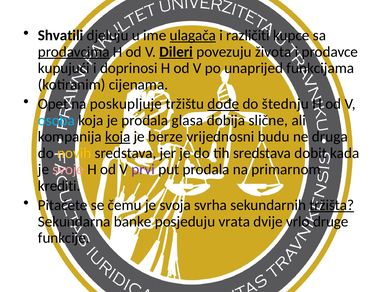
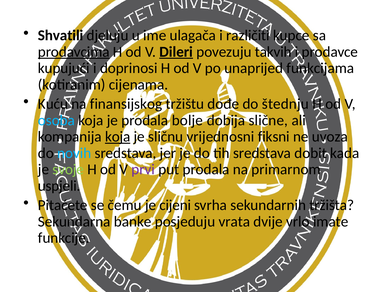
ulagača underline: present -> none (193, 35)
života: života -> takvih (273, 52)
Opet: Opet -> Kuću (53, 104)
poskupljuje: poskupljuje -> finansijskog (126, 104)
dođe underline: present -> none (223, 104)
glasa: glasa -> bolje (187, 120)
berze: berze -> sličnu (166, 137)
budu: budu -> fiksni (274, 137)
druga: druga -> uvoza (330, 137)
novih colour: yellow -> light blue (74, 153)
svoje colour: pink -> light green (68, 169)
krediti: krediti -> uspjeli (59, 186)
svoja: svoja -> cijeni (175, 205)
tržišta underline: present -> none (332, 205)
druge: druge -> imate (331, 221)
